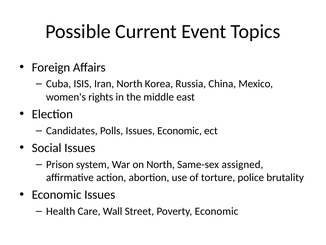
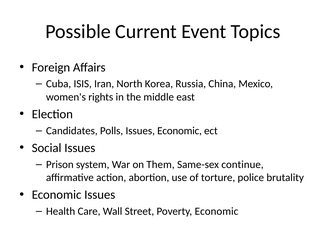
on North: North -> Them (161, 164)
assigned: assigned -> continue (242, 164)
